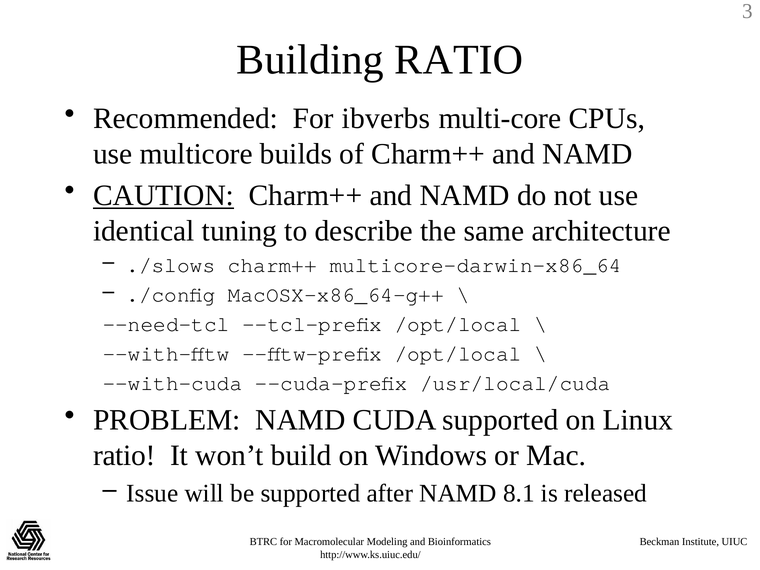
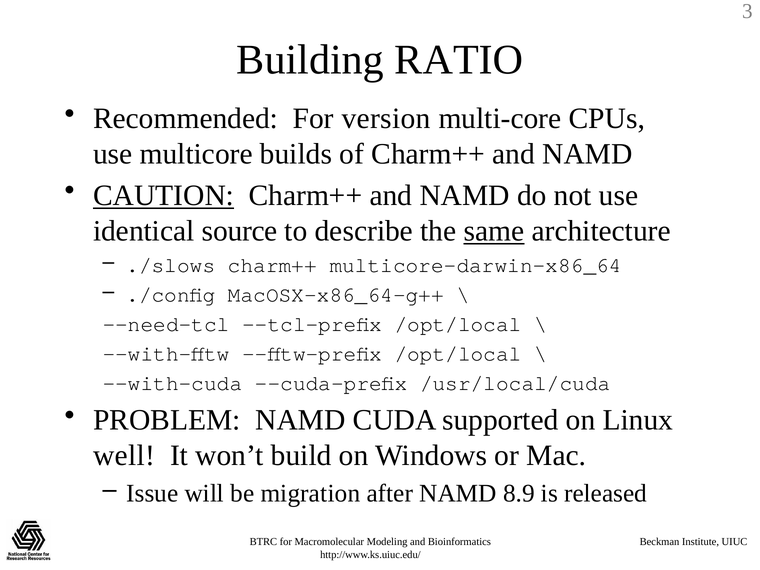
ibverbs: ibverbs -> version (386, 119)
tuning: tuning -> source (240, 231)
same underline: none -> present (494, 231)
ratio: ratio -> well (124, 456)
be supported: supported -> migration (310, 493)
8.1: 8.1 -> 8.9 (519, 493)
